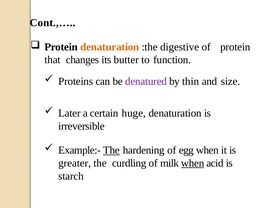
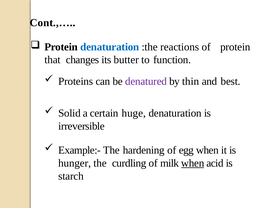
denaturation colour: orange -> blue (110, 47)
digestive: digestive -> reactions (180, 47)
size: size -> best (231, 81)
Later: Later -> Solid (69, 113)
The underline: present -> none (111, 151)
greater: greater -> hunger (75, 164)
